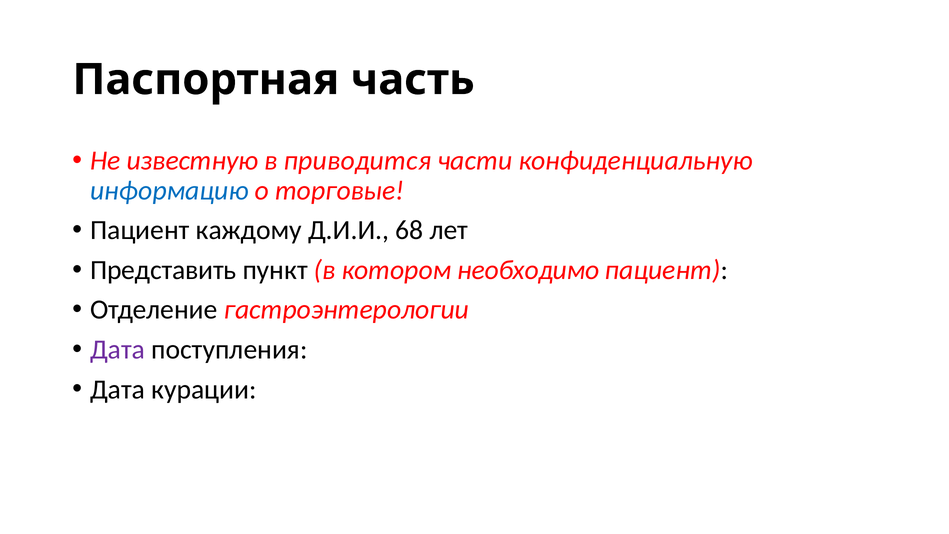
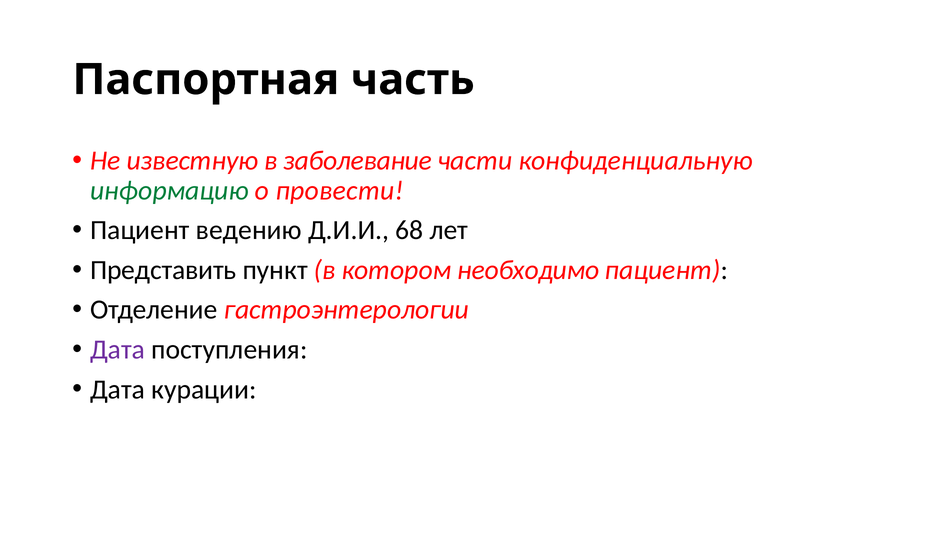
приводится: приводится -> заболевание (358, 160)
информацию colour: blue -> green (169, 190)
торговые: торговые -> провести (340, 190)
каждому: каждому -> ведению (249, 230)
